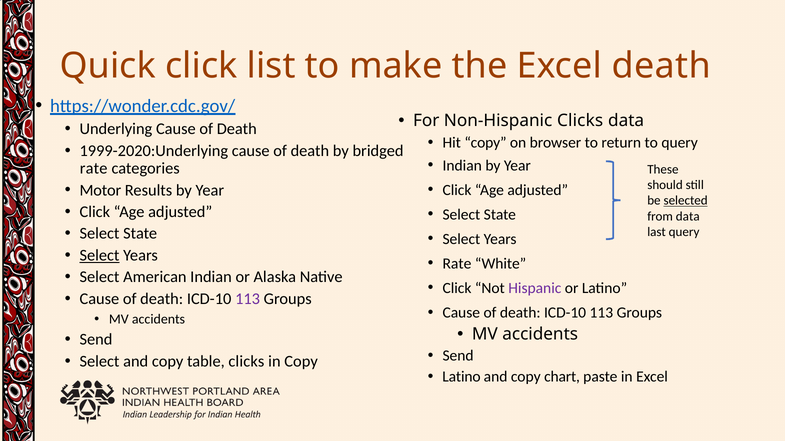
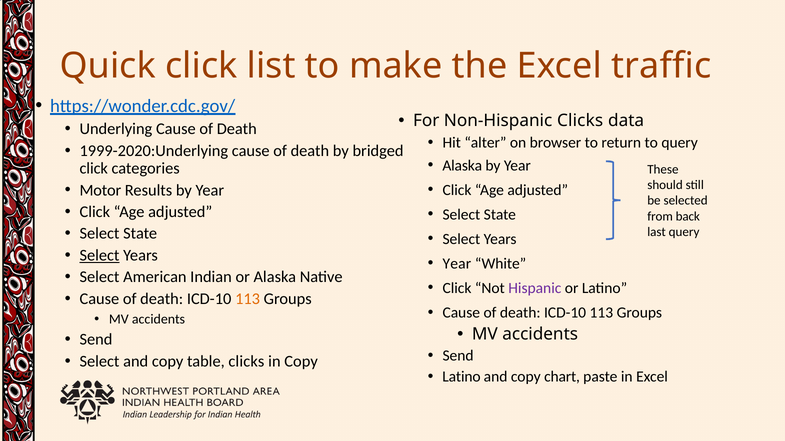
Excel death: death -> traffic (661, 66)
Hit copy: copy -> alter (485, 143)
Indian: Indian -> Alaska (462, 166)
rate: rate -> click (94, 169)
selected underline: present -> none (686, 201)
from data: data -> back (688, 217)
Rate: Rate -> Year (457, 264)
113 colour: purple -> orange (248, 299)
